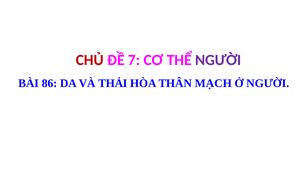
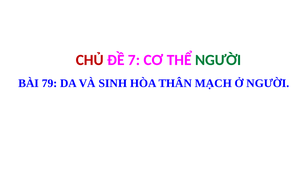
NGƯỜI colour: purple -> green (218, 60)
86: 86 -> 79 (50, 83)
THẢI: THẢI -> SINH (113, 83)
